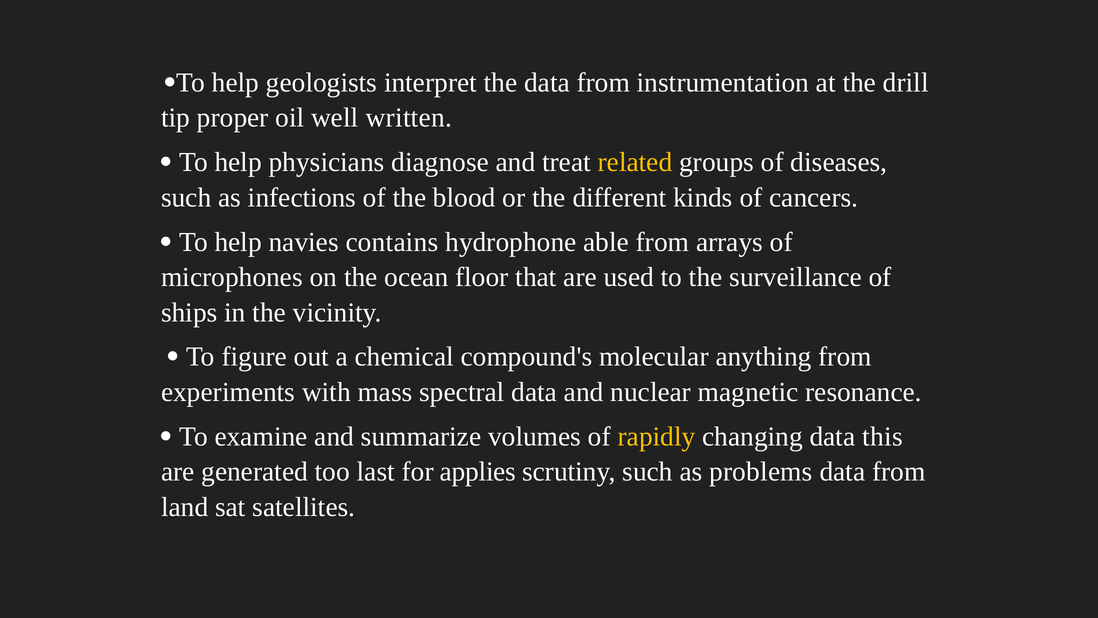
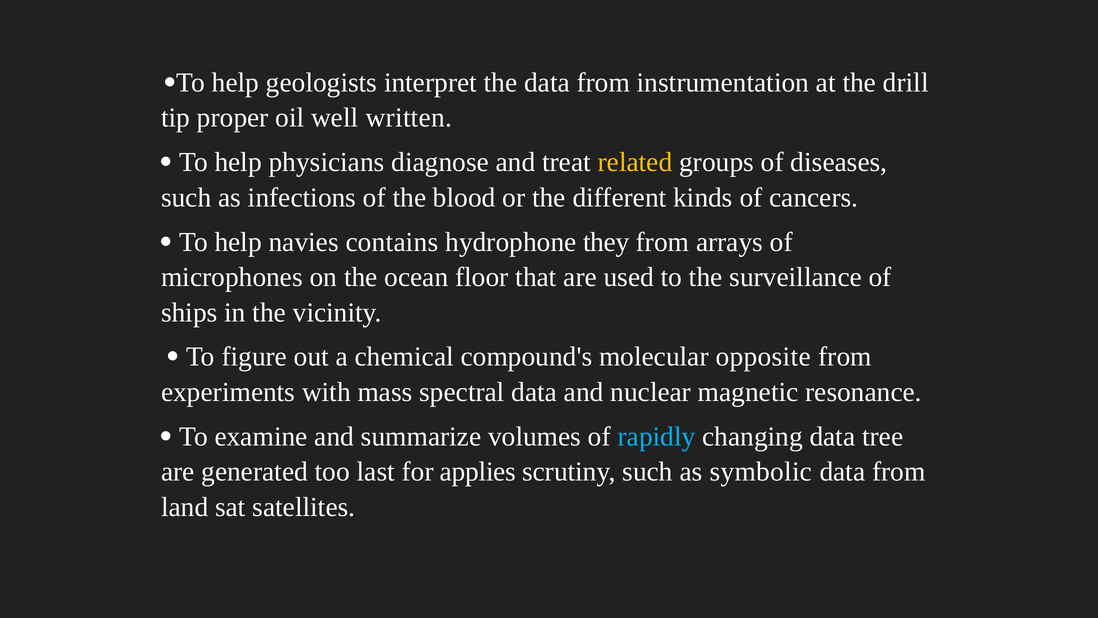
able: able -> they (606, 242)
anything: anything -> opposite (763, 357)
rapidly colour: yellow -> light blue (657, 436)
this: this -> tree (883, 436)
problems: problems -> symbolic (761, 472)
